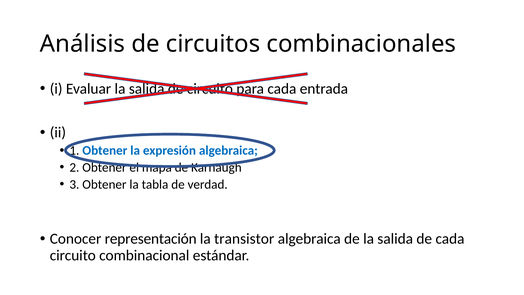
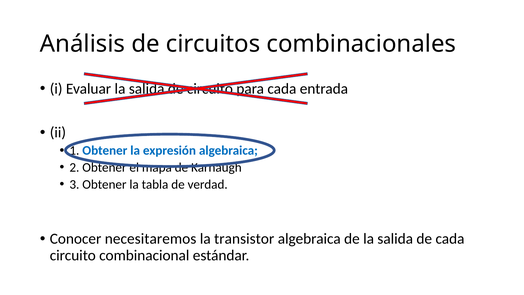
representación: representación -> necesitaremos (151, 239)
